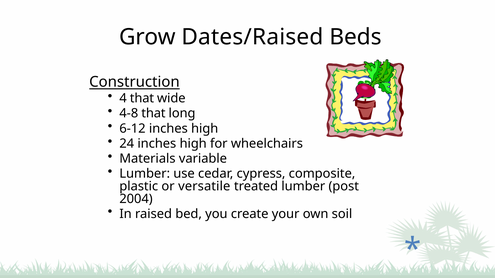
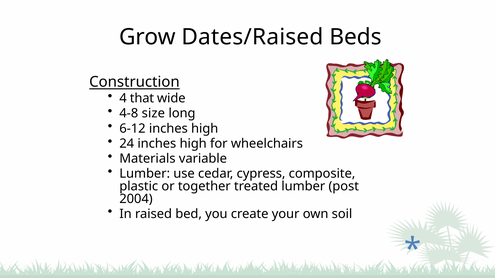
4-8 that: that -> size (153, 114)
versatile: versatile -> together (204, 187)
